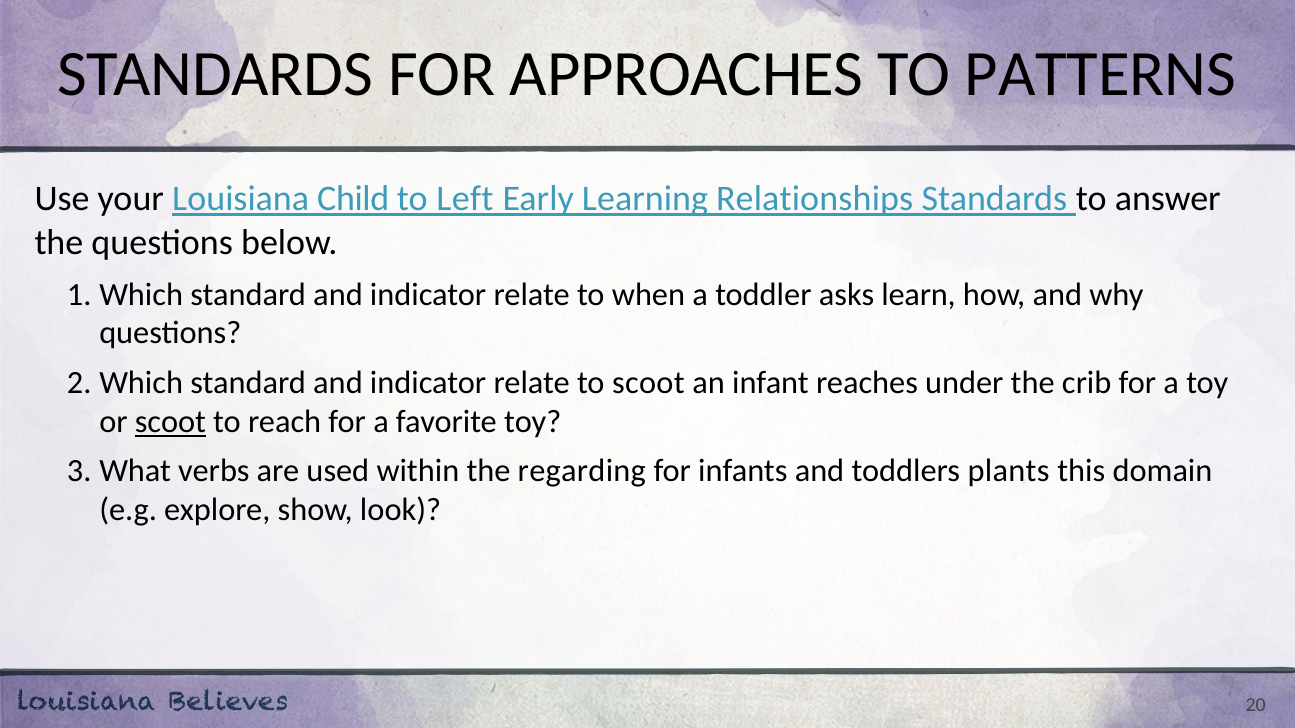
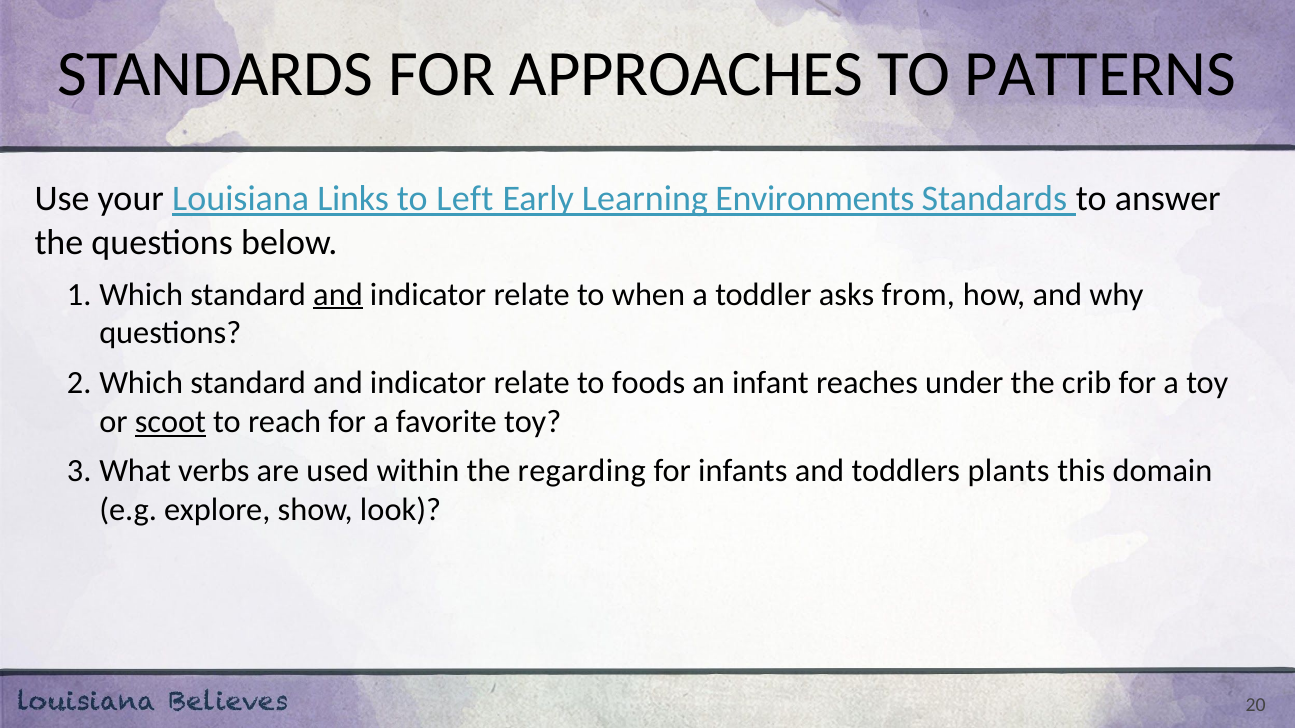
Child: Child -> Links (353, 199)
Relationships: Relationships -> Environments (815, 199)
and underline: none -> present (338, 295)
learn: learn -> from (918, 295)
to scoot: scoot -> foods (649, 383)
